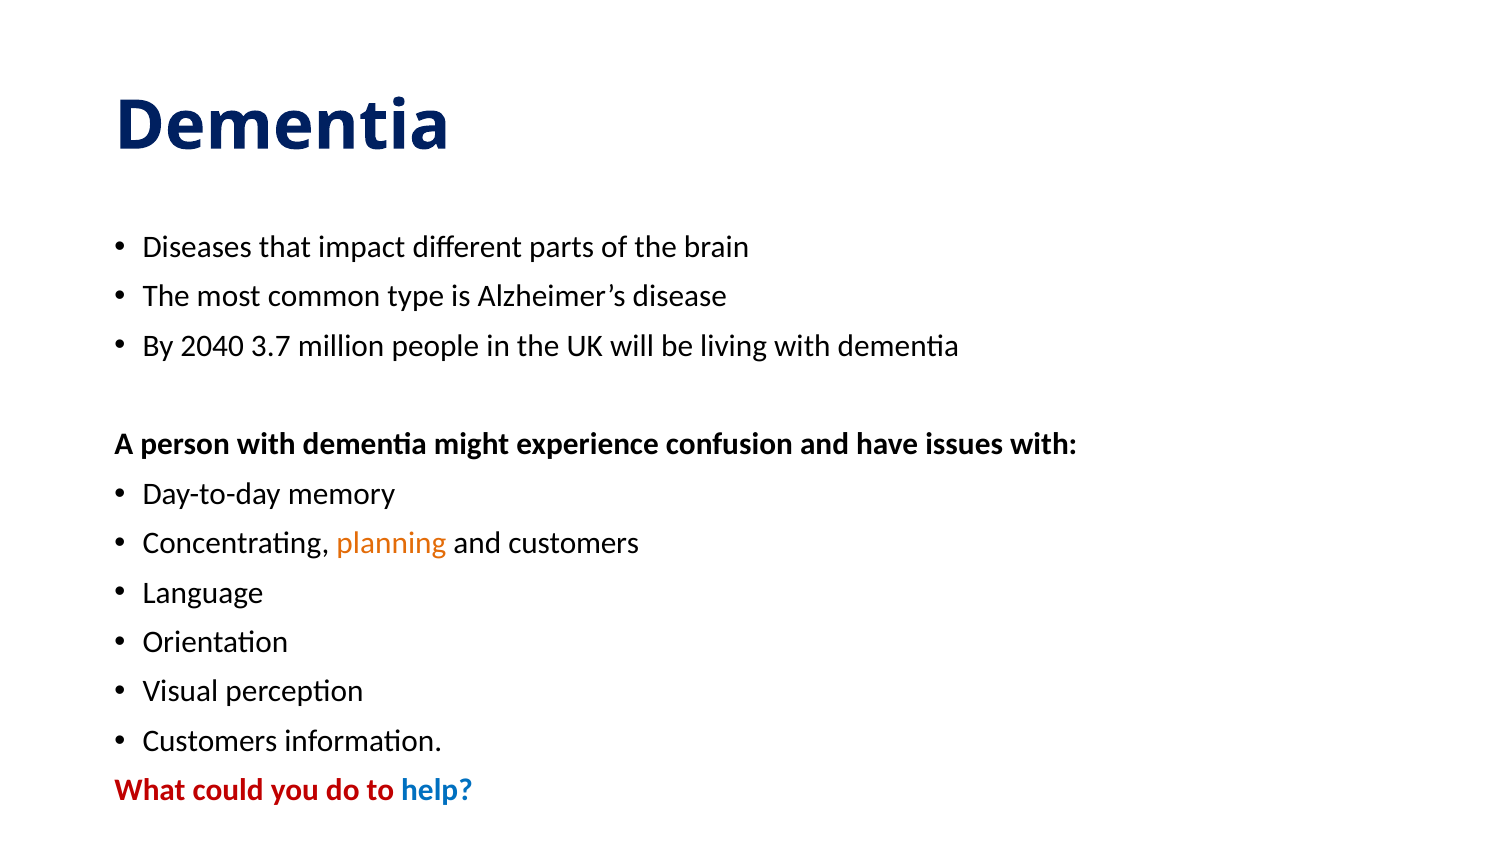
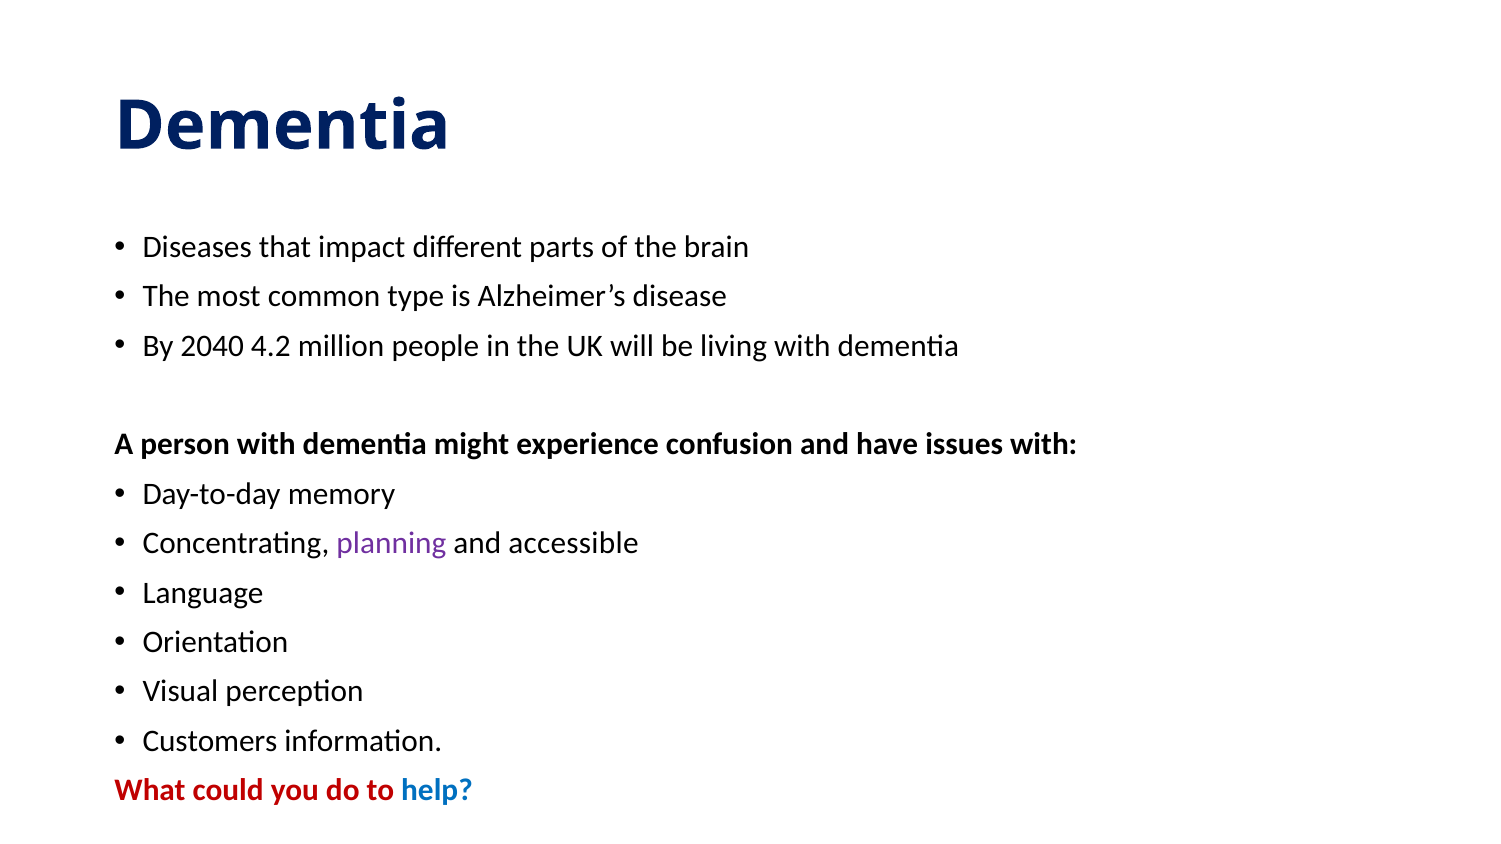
3.7: 3.7 -> 4.2 (271, 346)
planning colour: orange -> purple (391, 544)
and customers: customers -> accessible (573, 544)
